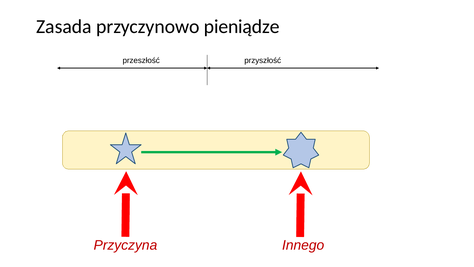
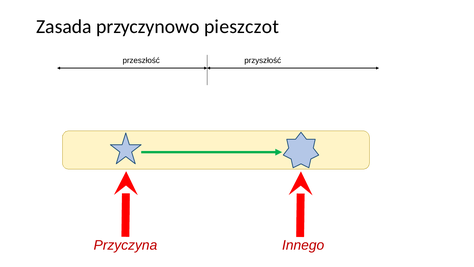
pieniądze: pieniądze -> pieszczot (242, 26)
